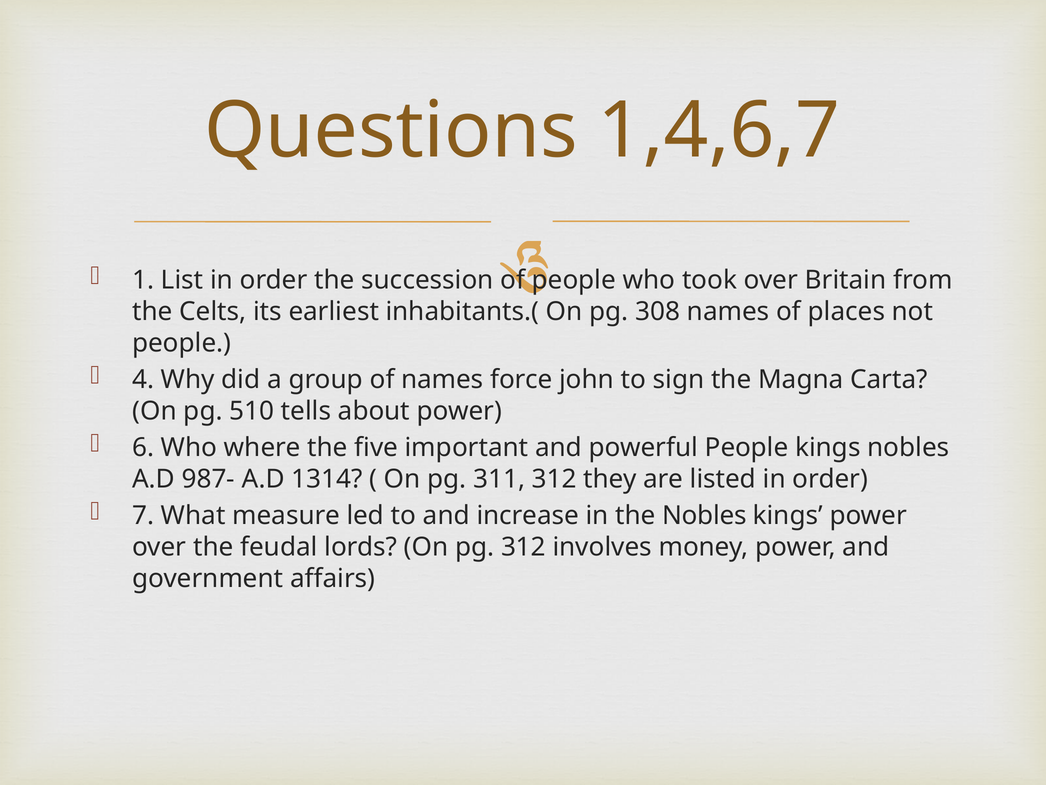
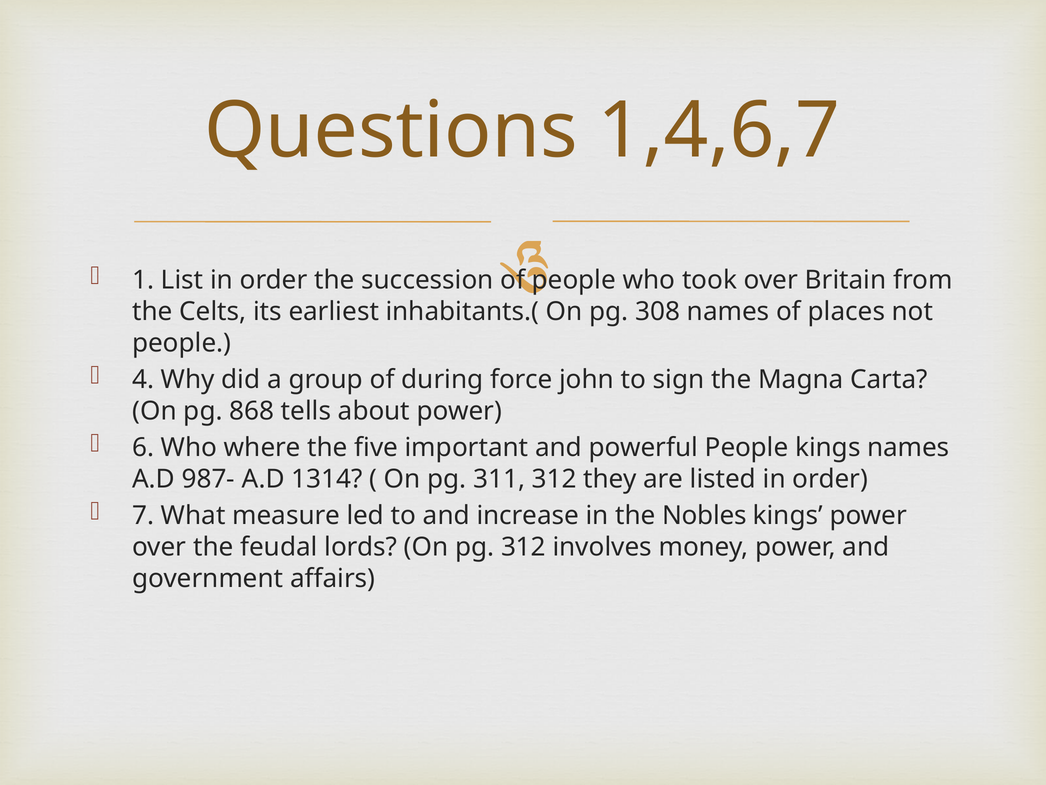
of names: names -> during (442, 379)
510: 510 -> 868 (252, 411)
kings nobles: nobles -> names (908, 447)
